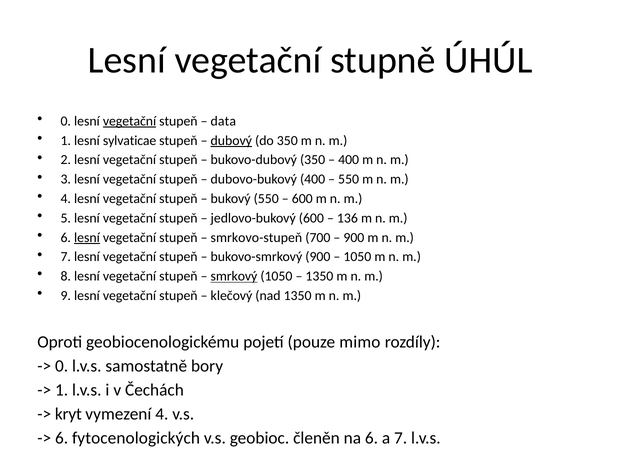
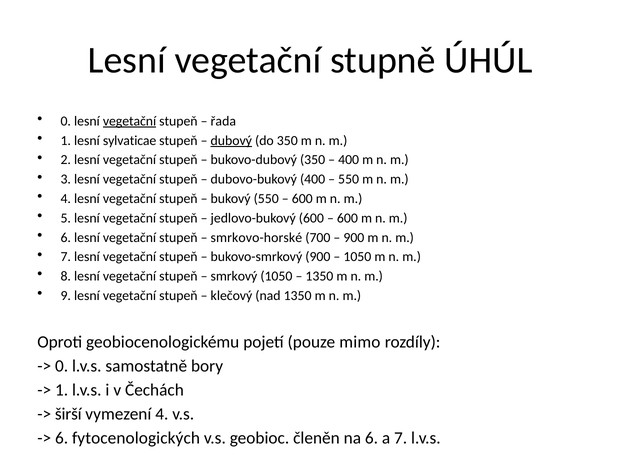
data: data -> řada (223, 121)
136: 136 -> 600 (347, 218)
lesní underline: present -> none (87, 237)
smrkovo-stupeň: smrkovo-stupeň -> smrkovo-horské (256, 237)
smrkový underline: present -> none (234, 276)
kryt: kryt -> širší (68, 414)
